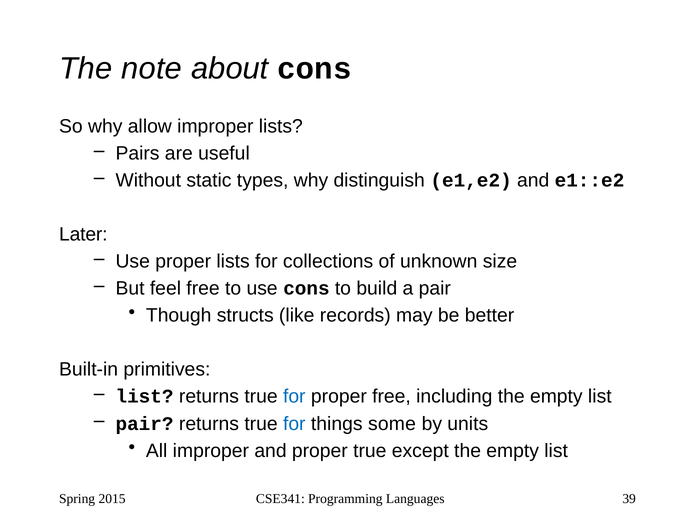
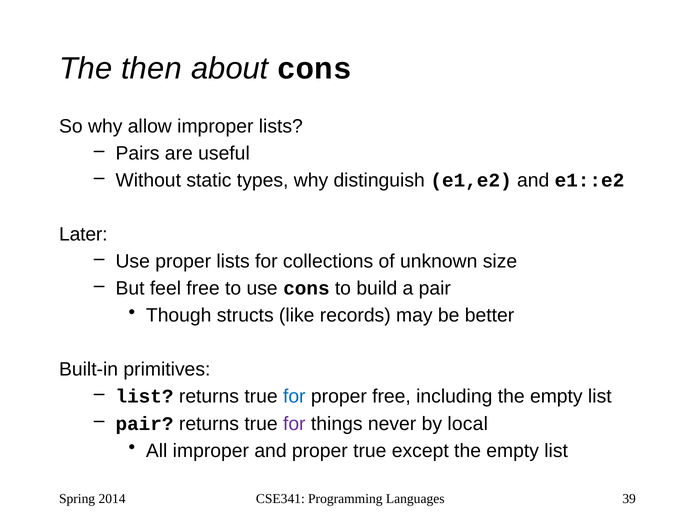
note: note -> then (152, 69)
for colour: blue -> purple (294, 424)
some: some -> never (392, 424)
units: units -> local (468, 424)
2015: 2015 -> 2014 (112, 499)
